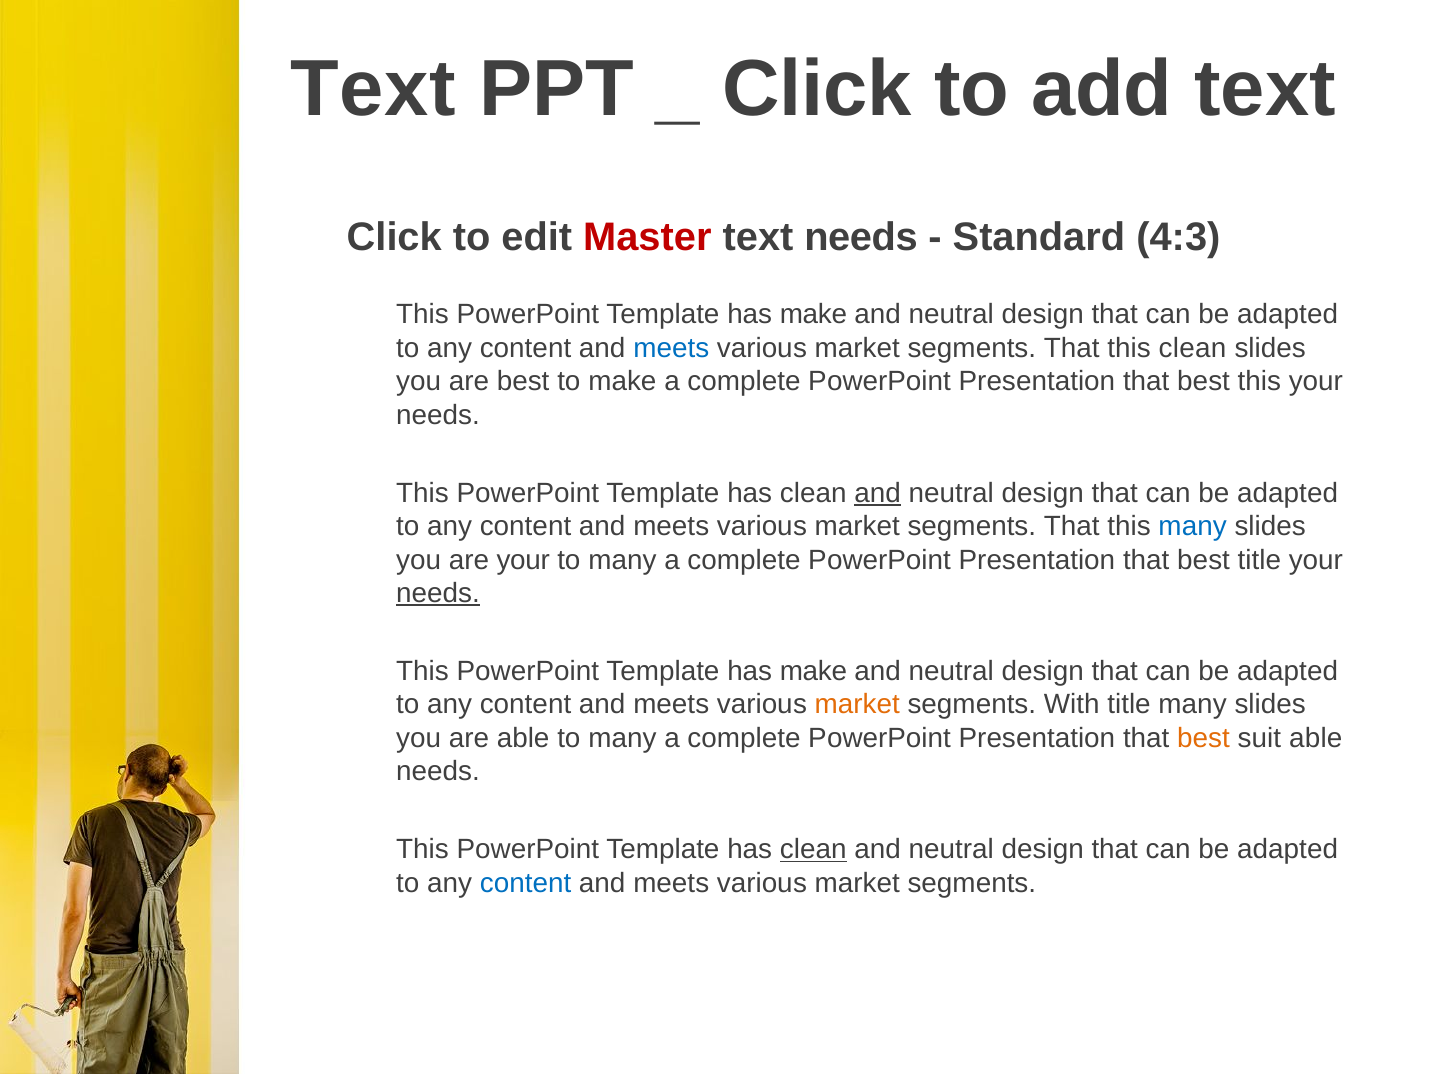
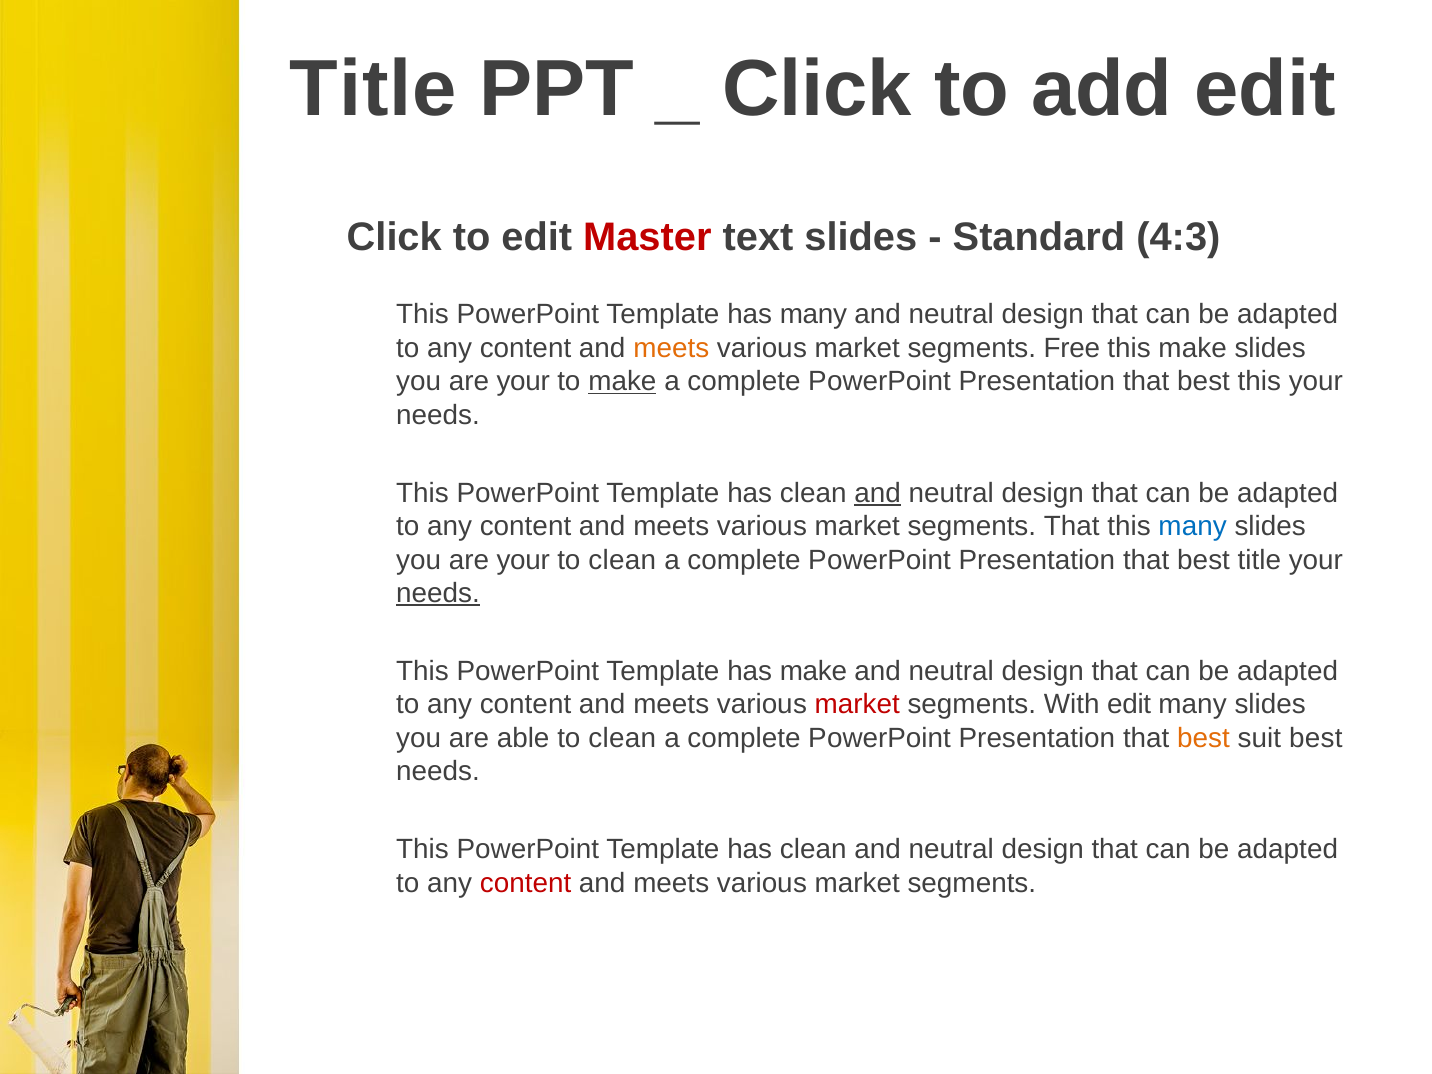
Text: Text -> Title (373, 89)
add text: text -> edit (1265, 89)
text needs: needs -> slides (861, 238)
make: make -> many (813, 315)
meets colour: blue -> orange (671, 348)
That: That -> Free (1072, 348)
this clean: clean -> make (1193, 348)
best: best -> your (523, 382)
make underline: none -> present (622, 382)
many: many -> clean (622, 560)
market colour: orange -> red (857, 705)
With title: title -> edit (1129, 705)
able to many: many -> clean (622, 738)
suit able: able -> best (1316, 738)
clean underline: present -> none (813, 850)
content colour: blue -> red (526, 883)
